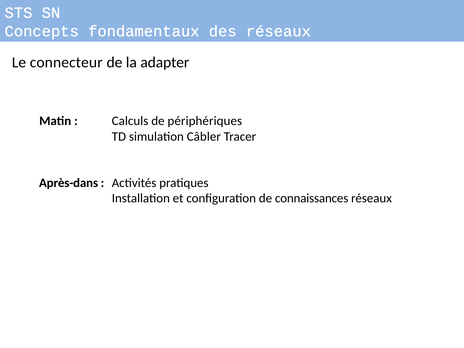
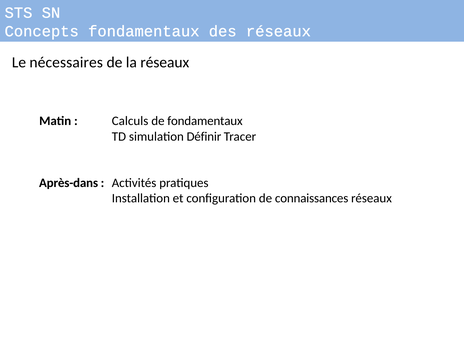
connecteur: connecteur -> nécessaires (66, 62)
la adapter: adapter -> réseaux (165, 62)
de périphériques: périphériques -> fondamentaux (205, 121)
Câbler: Câbler -> Définir (204, 136)
